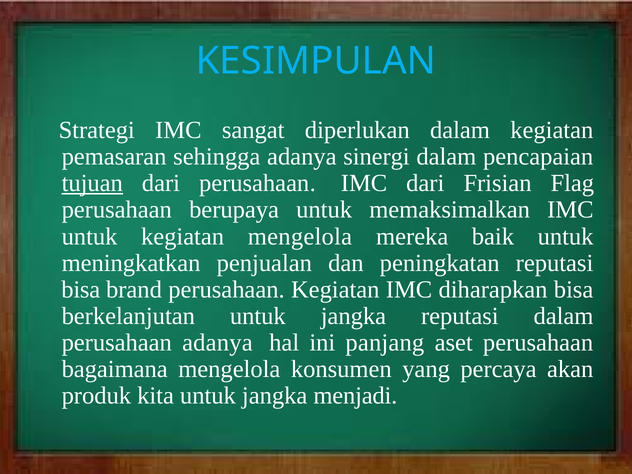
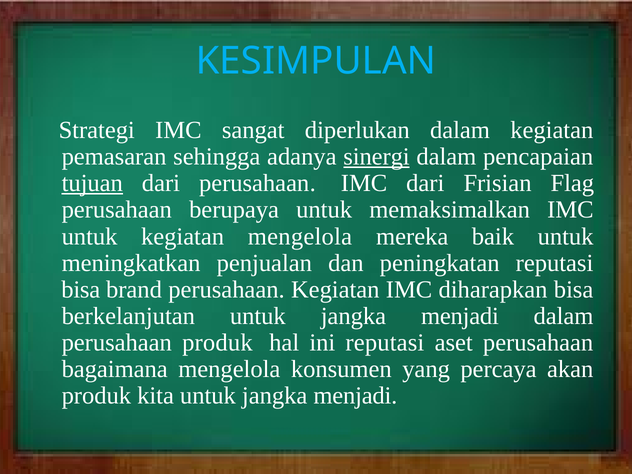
sinergi underline: none -> present (376, 157)
berkelanjutan untuk jangka reputasi: reputasi -> menjadi (460, 316)
perusahaan adanya: adanya -> produk (217, 343)
ini panjang: panjang -> reputasi (385, 343)
